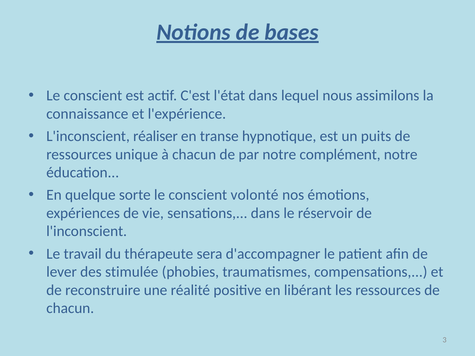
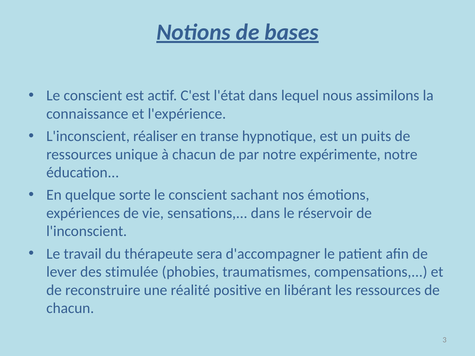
complément: complément -> expérimente (340, 154)
volonté: volonté -> sachant (255, 195)
